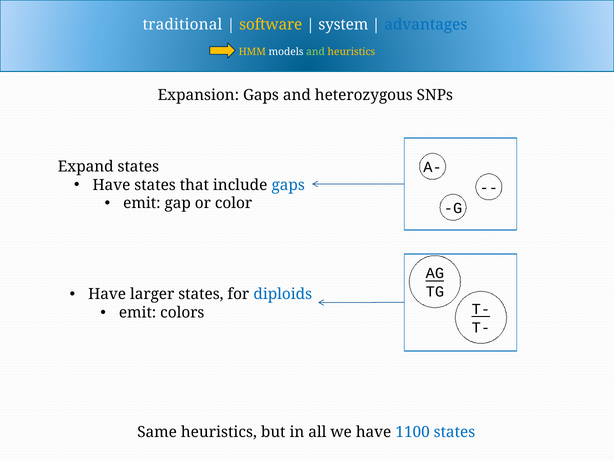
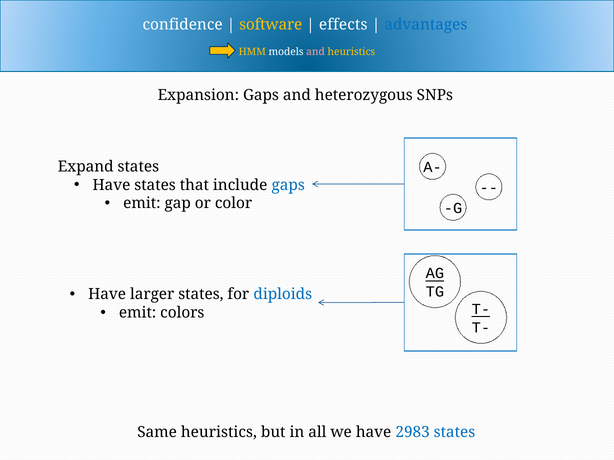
traditional: traditional -> confidence (183, 25)
system: system -> effects (343, 25)
and colour: light green -> pink (316, 52)
1100: 1100 -> 2983 (413, 433)
